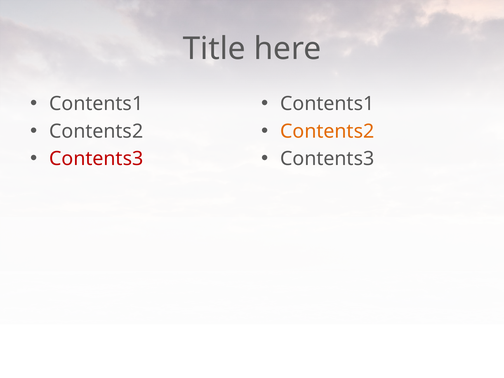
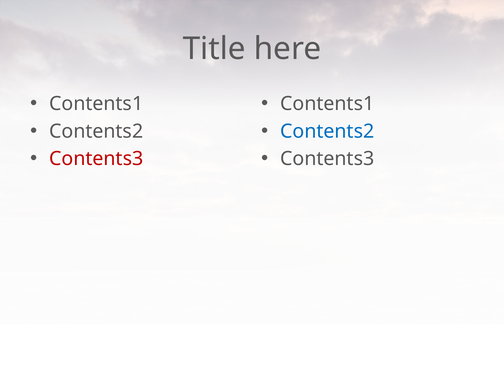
Contents2 colour: orange -> blue (327, 131)
